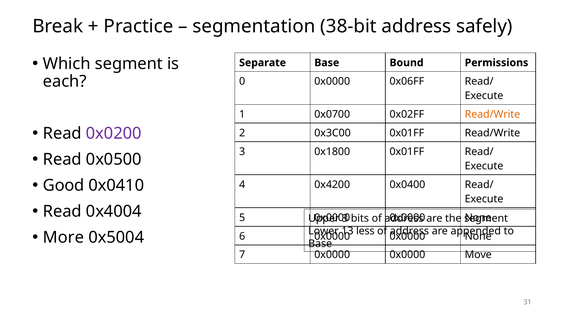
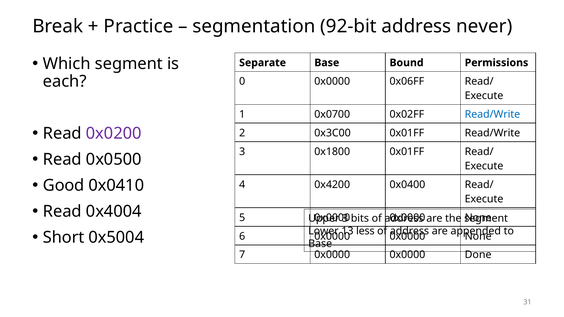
38-bit: 38-bit -> 92-bit (349, 26)
safely: safely -> never (484, 26)
Read/Write colour: orange -> blue (492, 114)
More: More -> Short (64, 238)
Move: Move -> Done (478, 255)
